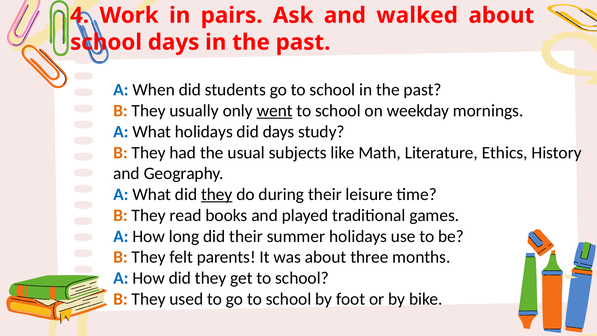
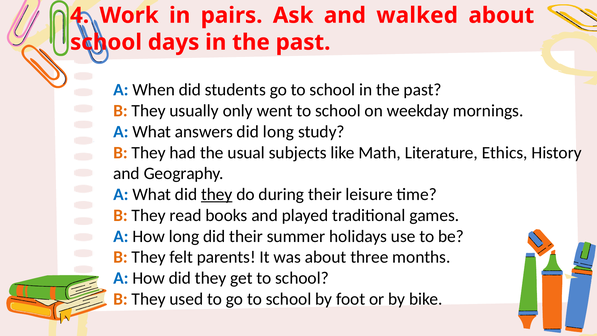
went underline: present -> none (275, 111)
What holidays: holidays -> answers (204, 132)
did days: days -> long (278, 132)
